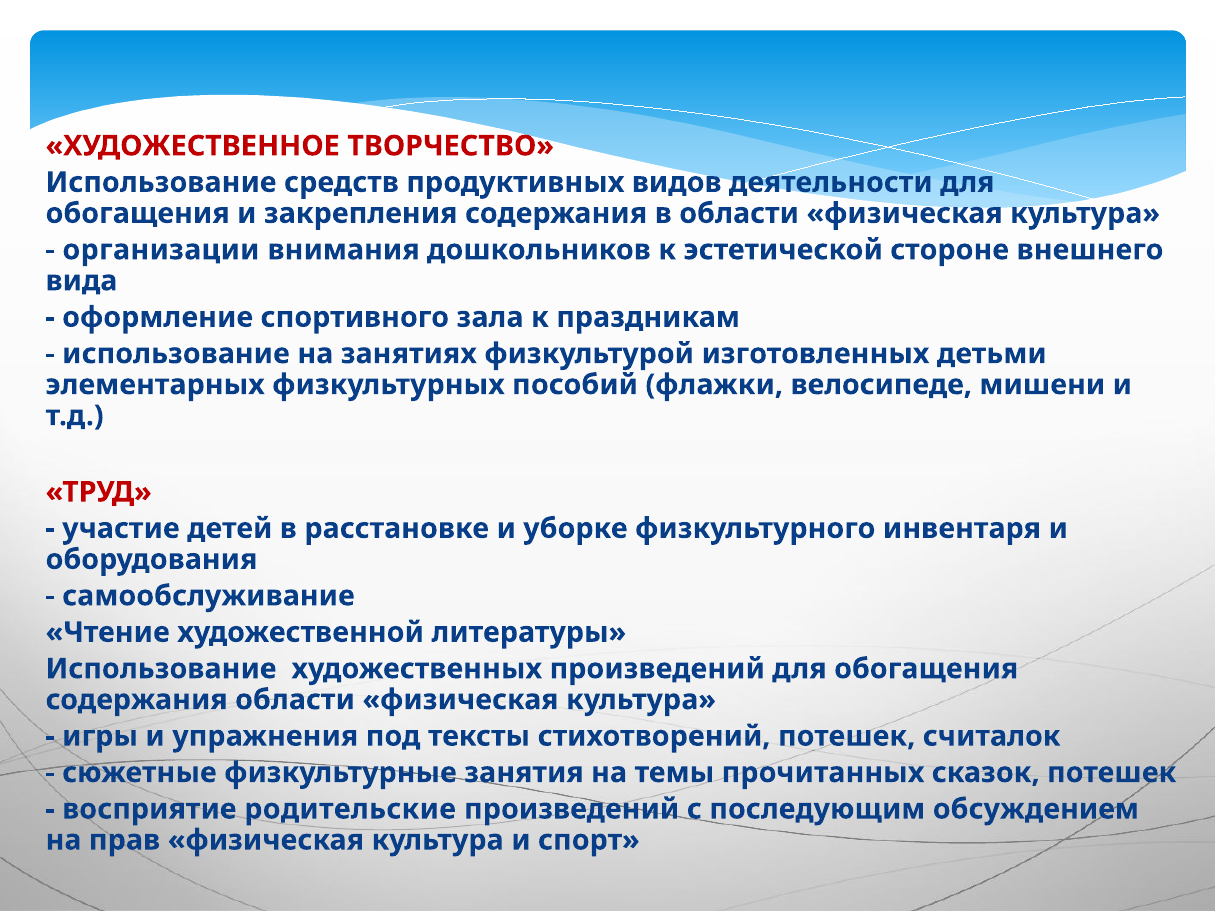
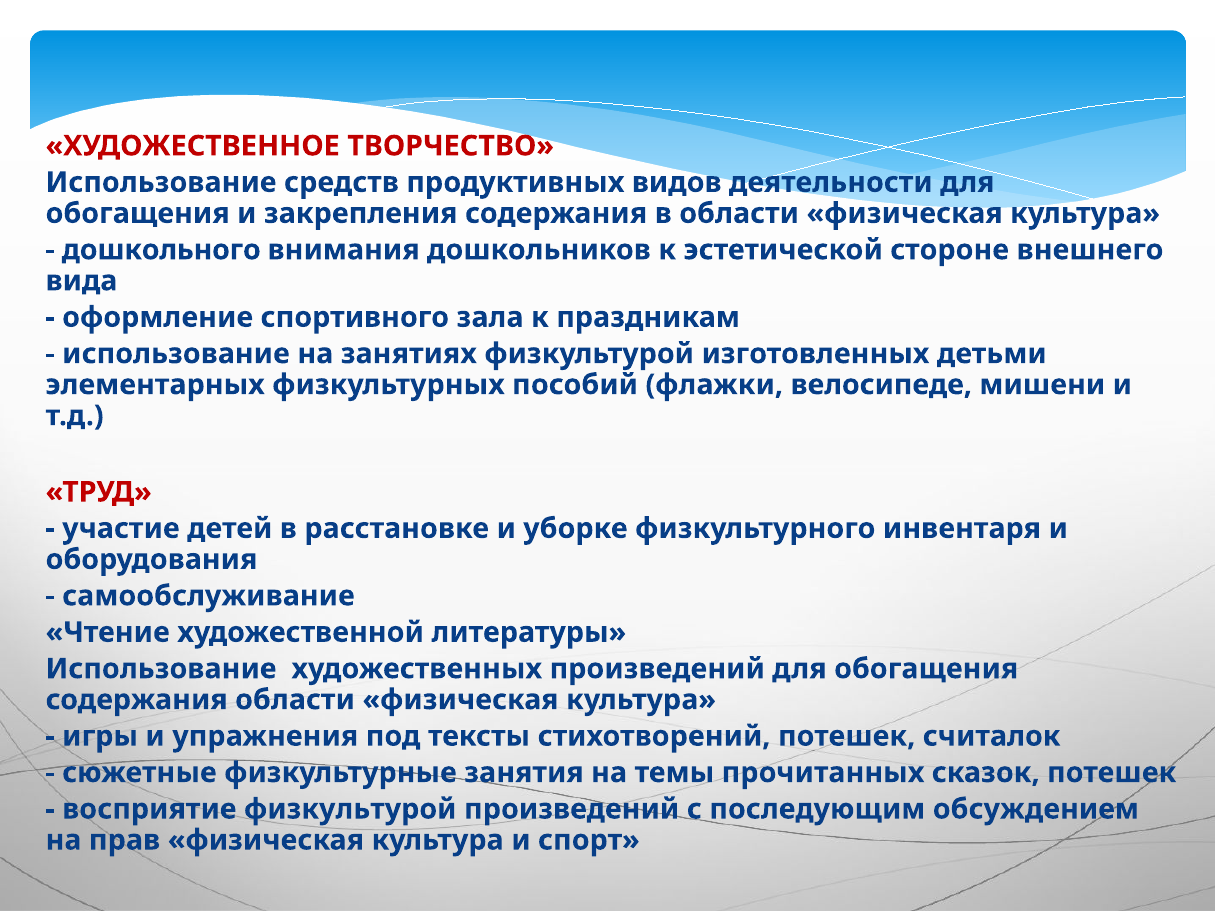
организации: организации -> дошкольного (161, 250)
восприятие родительские: родительские -> физкультурой (350, 809)
